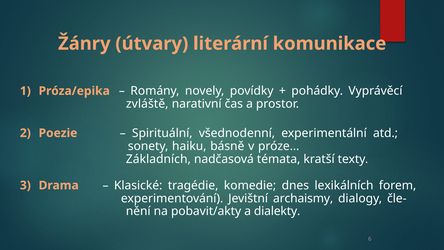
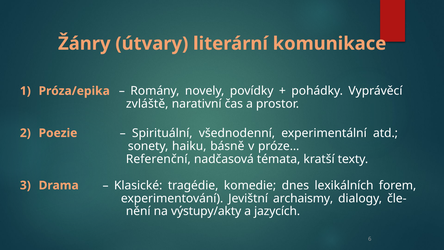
Základních: Základních -> Referenční (158, 159)
pobavit/akty: pobavit/akty -> výstupy/akty (206, 211)
dialekty: dialekty -> jazycích (277, 211)
